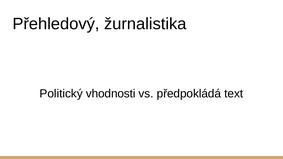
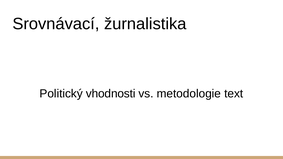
Přehledový: Přehledový -> Srovnávací (56, 24)
předpokládá: předpokládá -> metodologie (189, 94)
